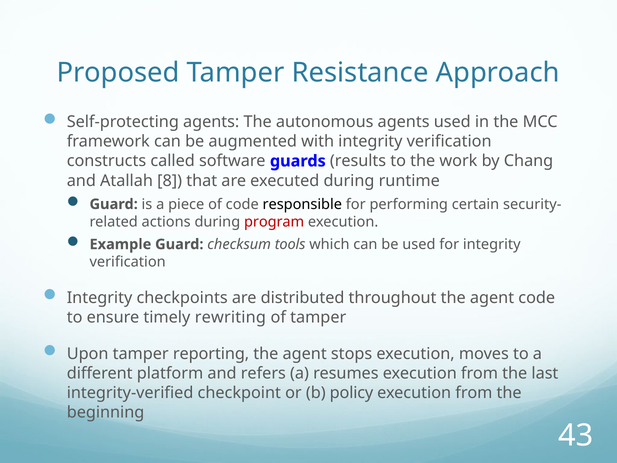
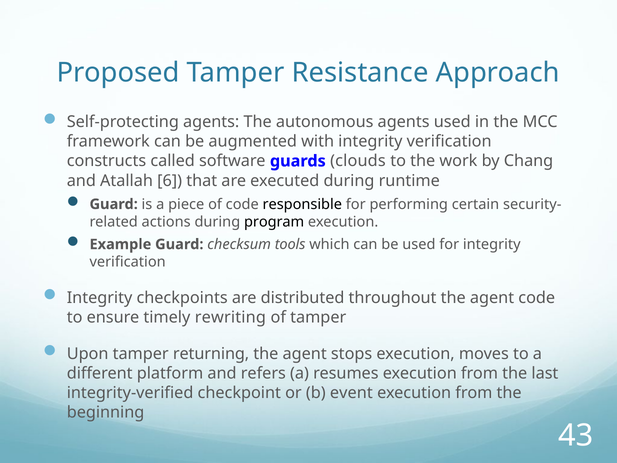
results: results -> clouds (358, 161)
8: 8 -> 6 (170, 181)
program colour: red -> black (274, 222)
reporting: reporting -> returning (211, 354)
policy: policy -> event (351, 393)
